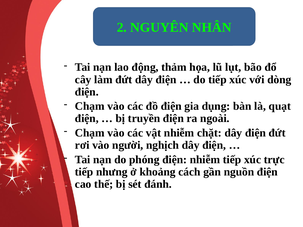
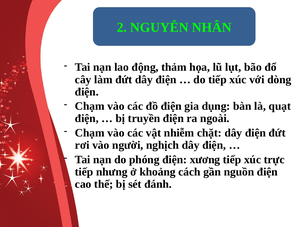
điện nhiễm: nhiễm -> xương (205, 160)
